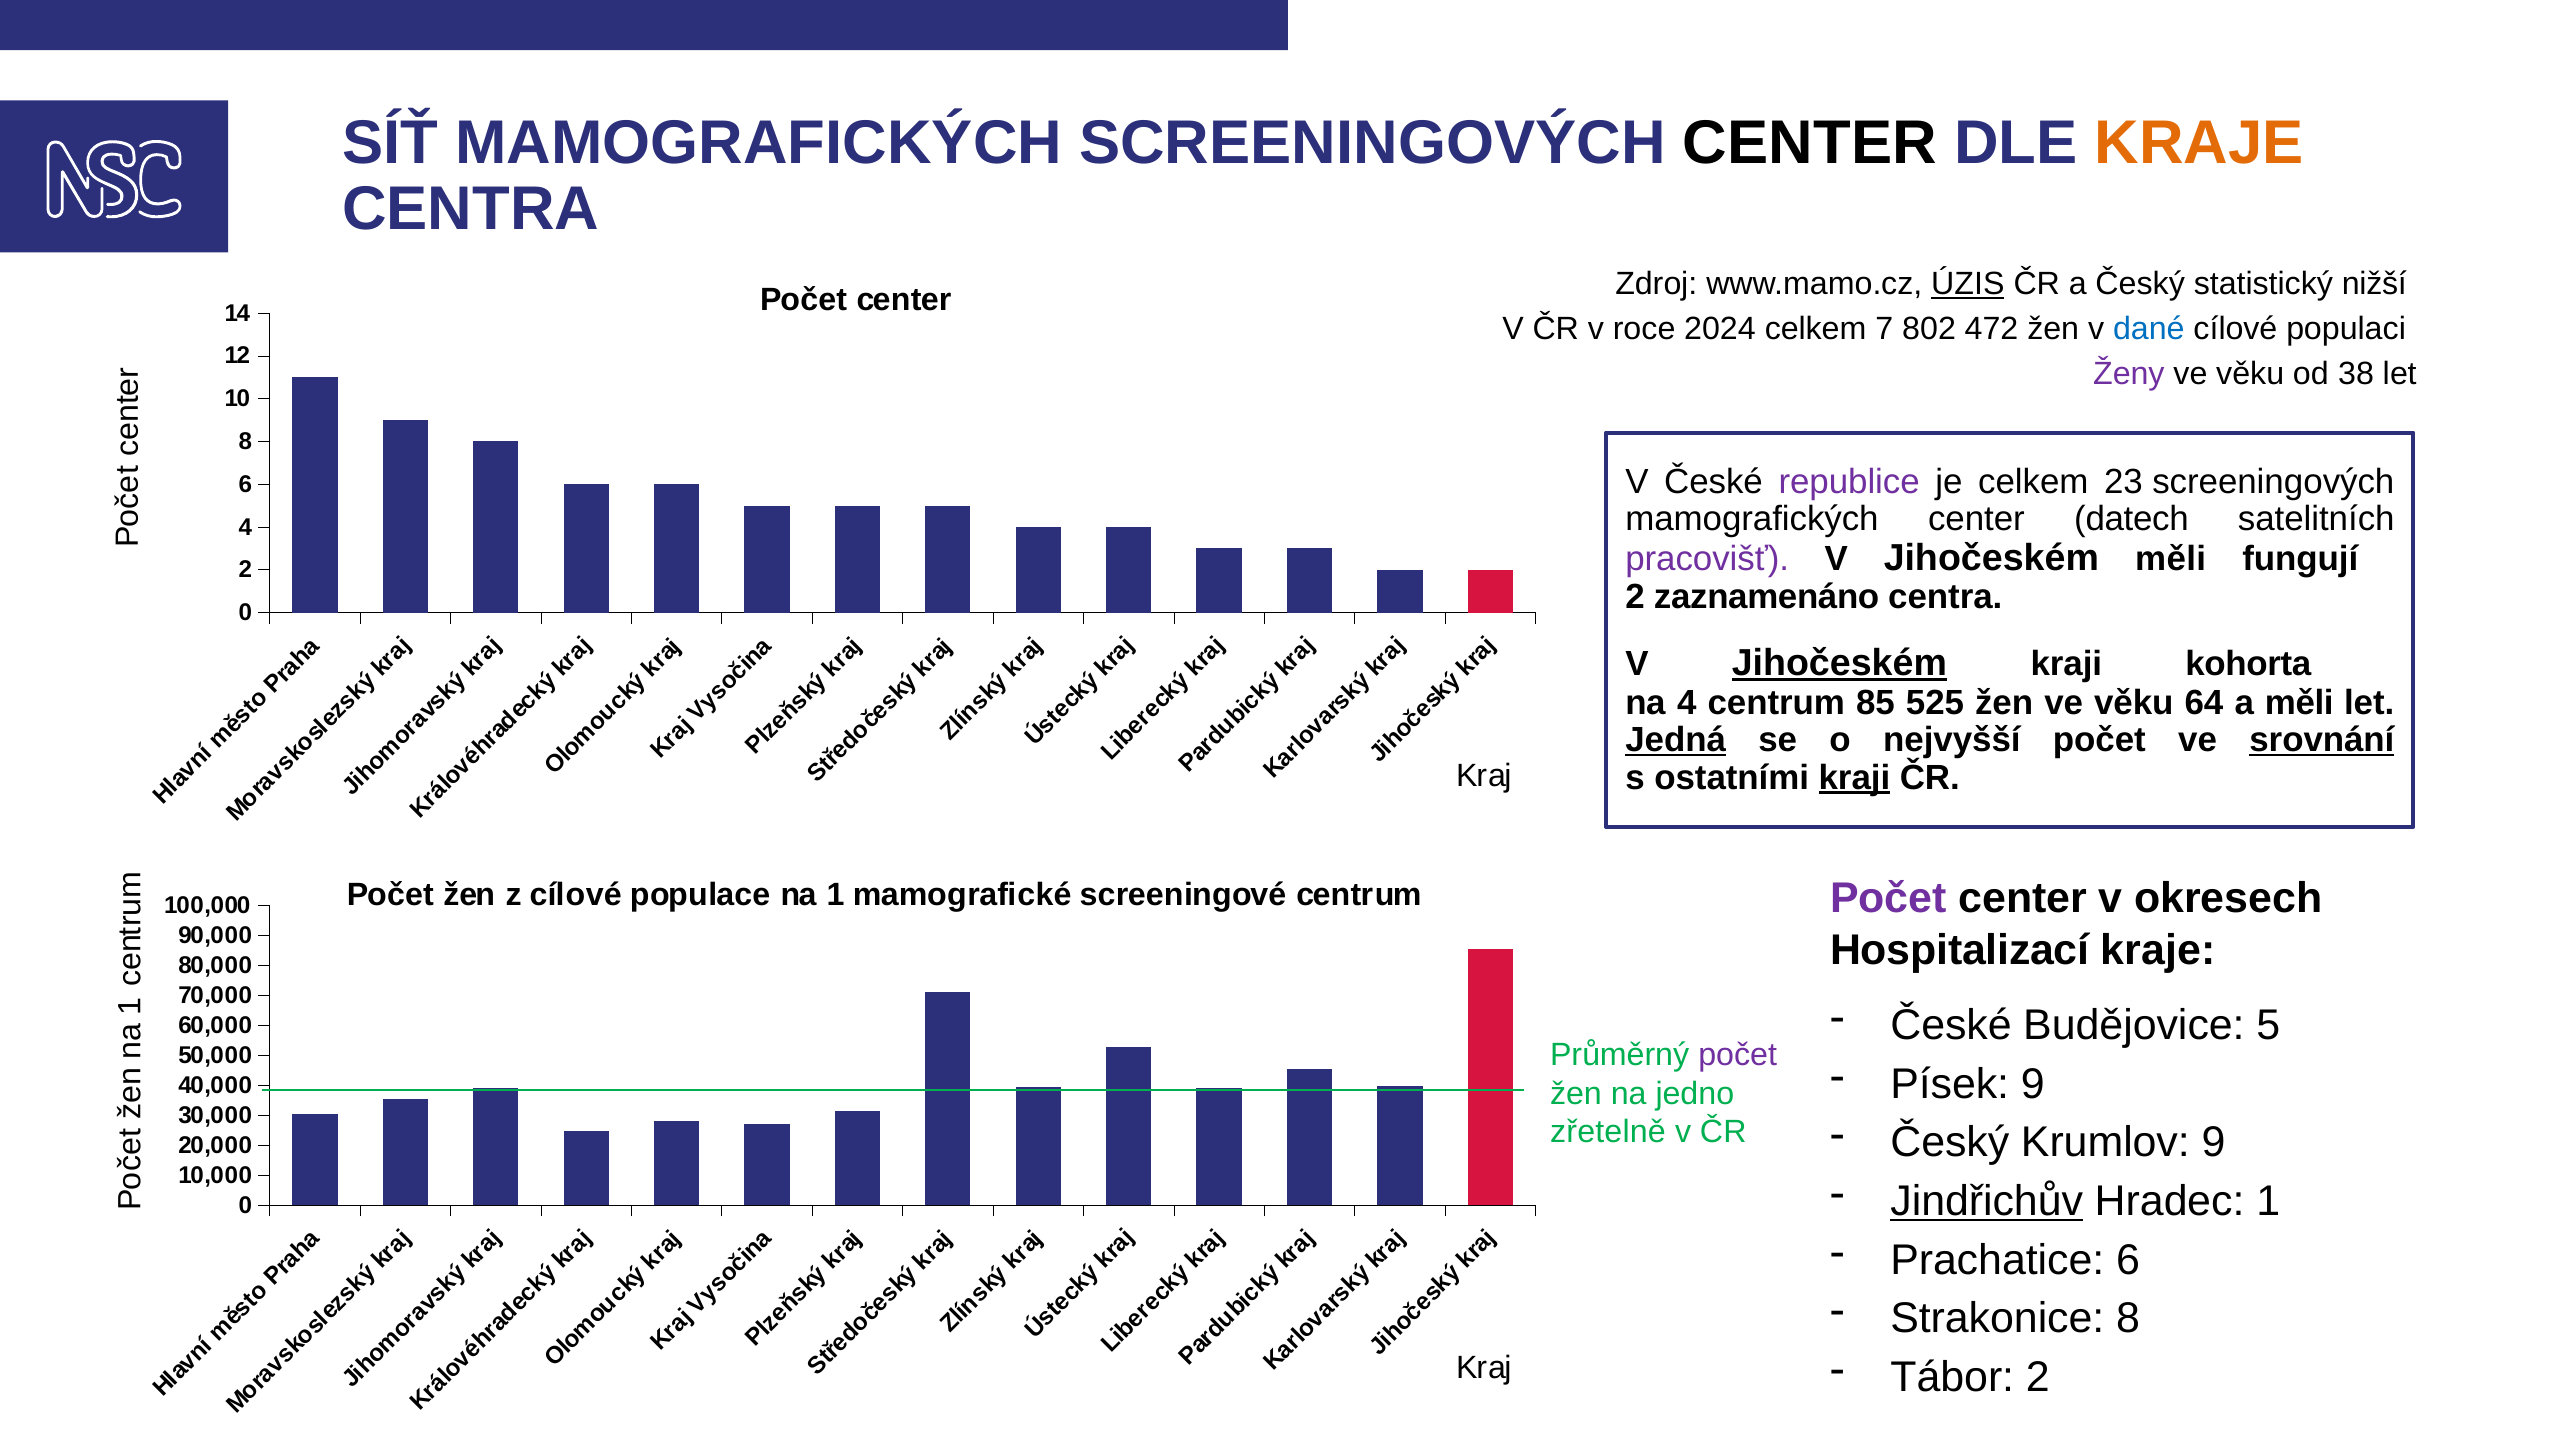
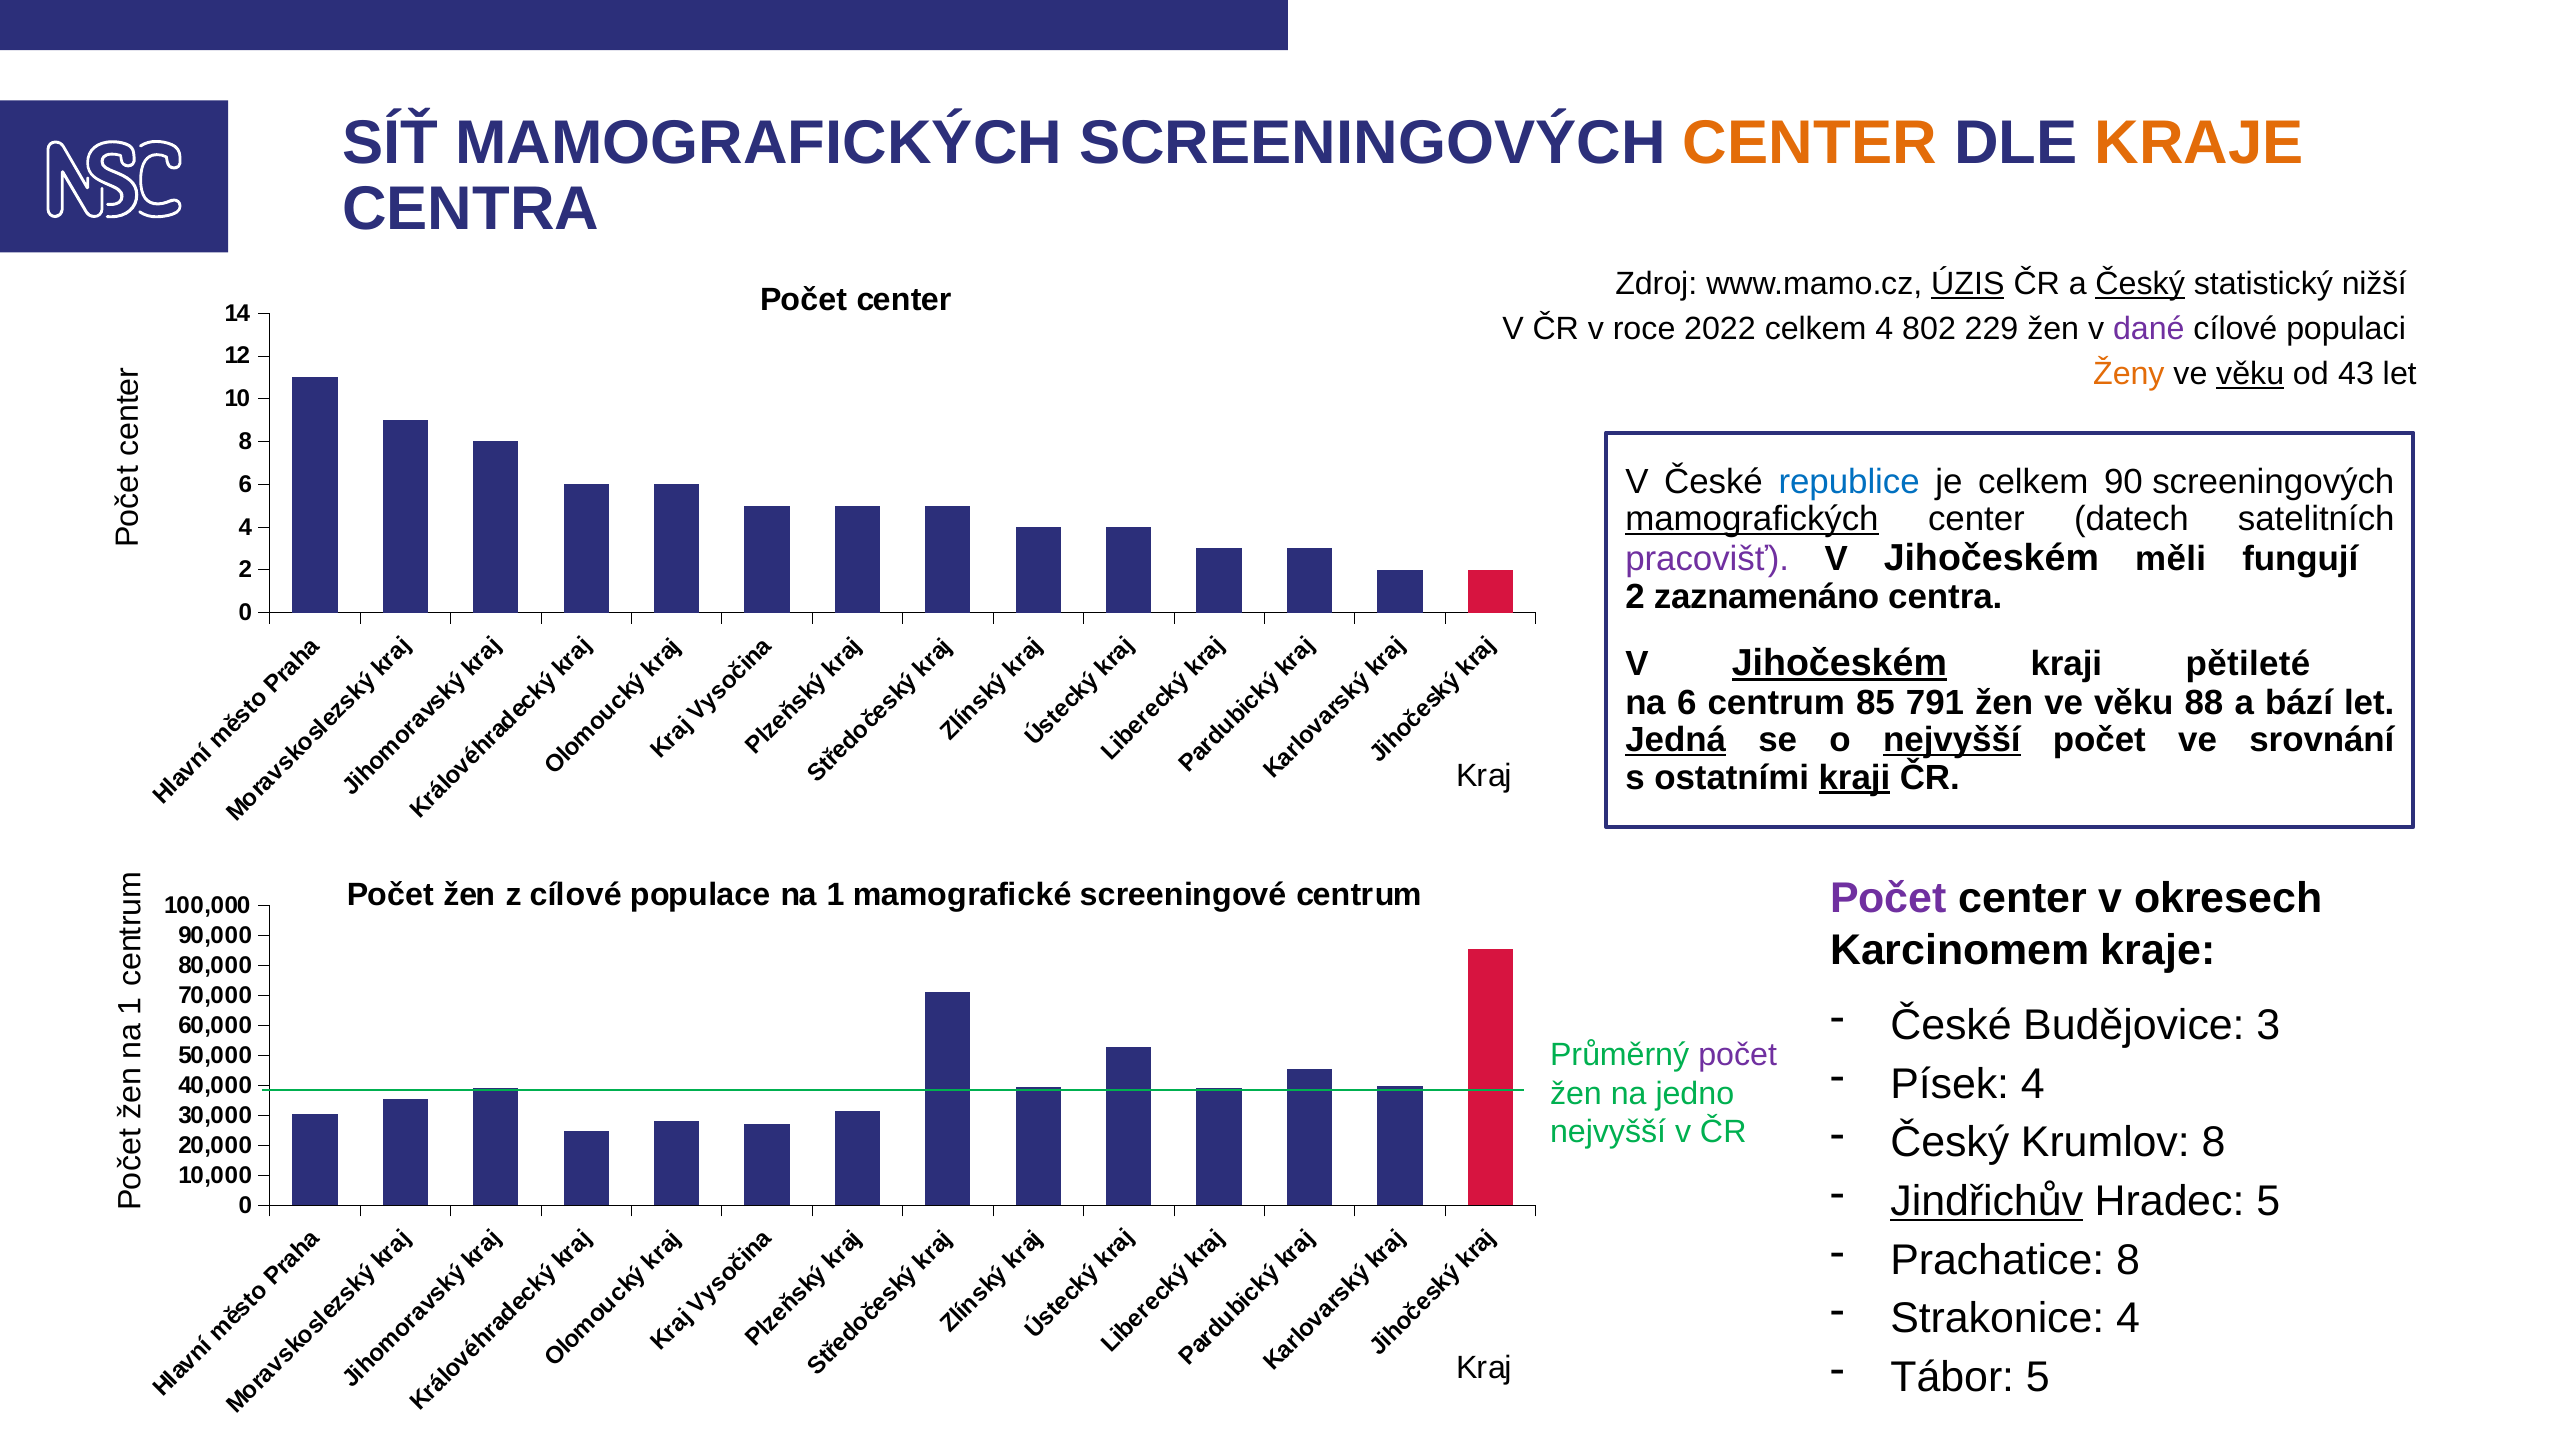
CENTER colour: black -> orange (1810, 143)
Český underline: none -> present (2140, 284)
2024: 2024 -> 2022 (1720, 329)
celkem 7: 7 -> 4 (1884, 329)
472: 472 -> 229 (1992, 329)
dané colour: blue -> purple (2149, 329)
Ženy colour: purple -> orange (2129, 374)
věku underline: none -> present (2250, 374)
38: 38 -> 43 (2356, 374)
republice colour: purple -> blue (1849, 482)
23: 23 -> 90 (2123, 482)
mamografických underline: none -> present (1752, 519)
kohorta: kohorta -> pětileté (2248, 664)
na 4: 4 -> 6 (1687, 702)
525: 525 -> 791 (1935, 702)
64: 64 -> 88 (2204, 702)
a měli: měli -> bází (2299, 702)
nejvyšší underline: none -> present (1952, 740)
srovnání underline: present -> none (2322, 740)
Hospitalizací: Hospitalizací -> Karcinomem (1960, 950)
5: 5 -> 3 (2268, 1026)
Písek 9: 9 -> 4 (2033, 1084)
zřetelně: zřetelně -> nejvyšší (1608, 1132)
Krumlov 9: 9 -> 8 (2214, 1143)
Hradec 1: 1 -> 5 (2268, 1201)
Prachatice 6: 6 -> 8 (2128, 1260)
Strakonice 8: 8 -> 4 (2128, 1319)
Tábor 2: 2 -> 5 (2038, 1377)
